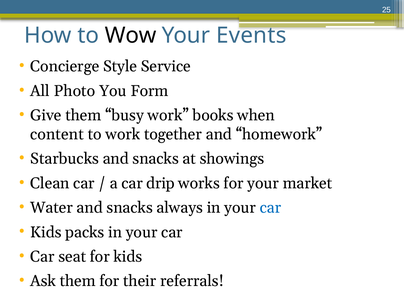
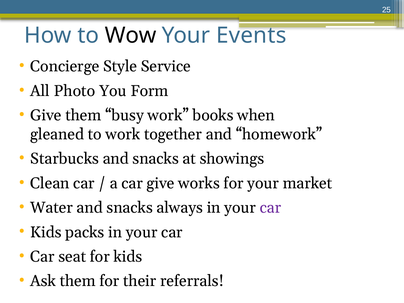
content: content -> gleaned (57, 134)
car drip: drip -> give (160, 183)
car colour: blue -> purple (270, 208)
